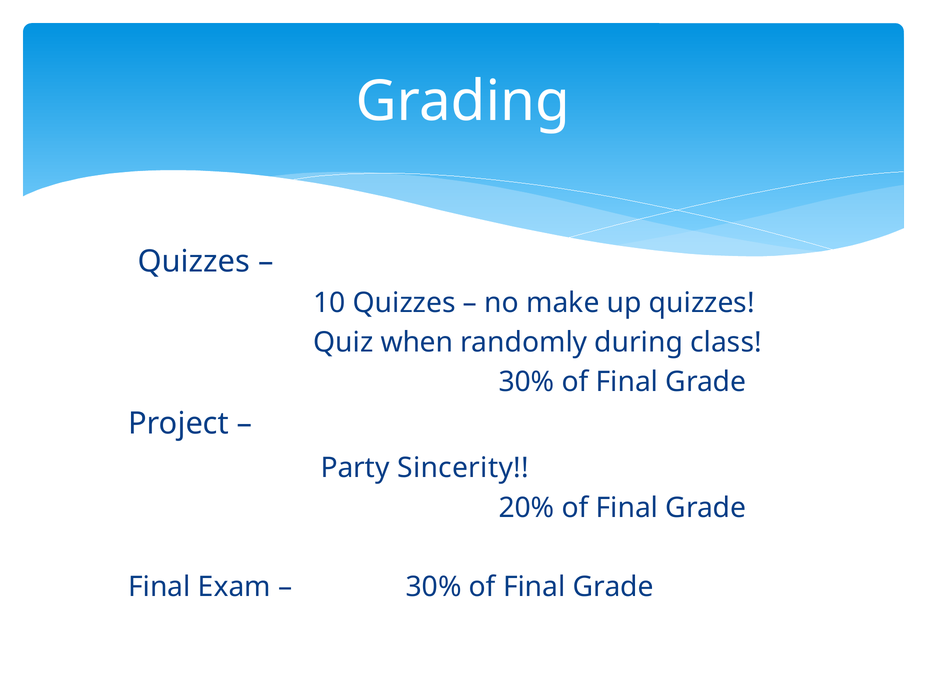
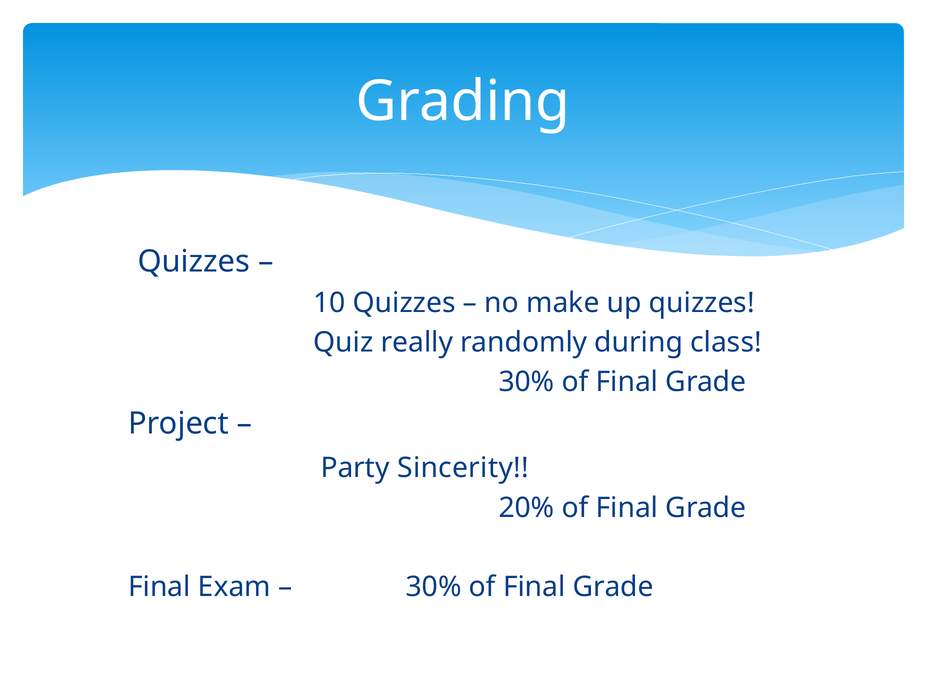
when: when -> really (417, 342)
